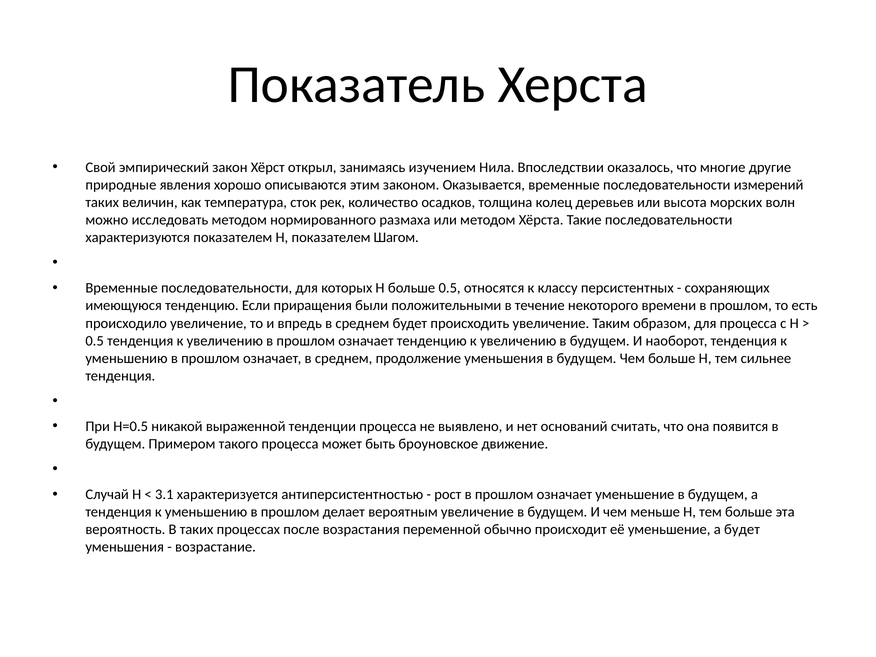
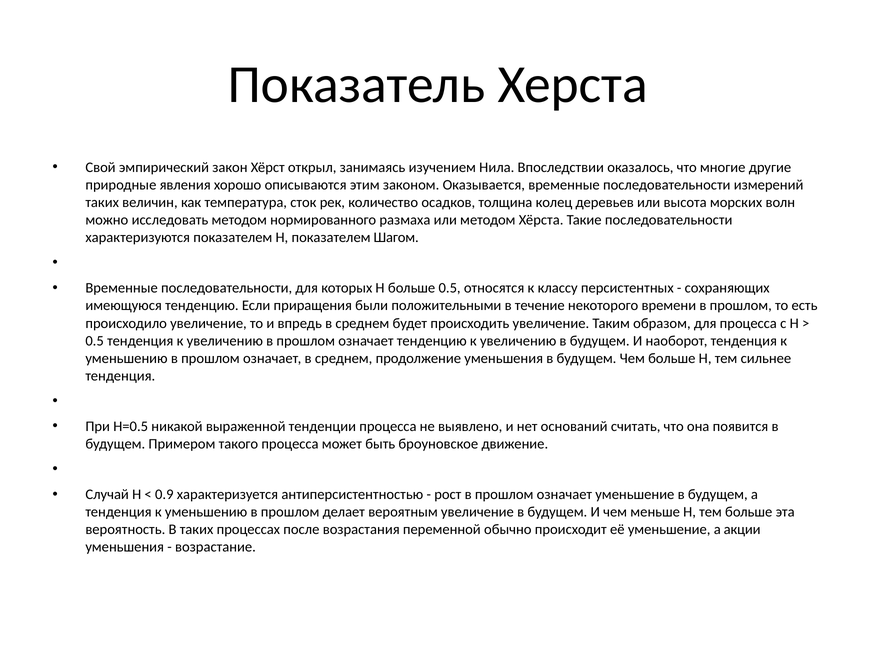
3.1: 3.1 -> 0.9 (164, 495)
а будет: будет -> акции (742, 530)
